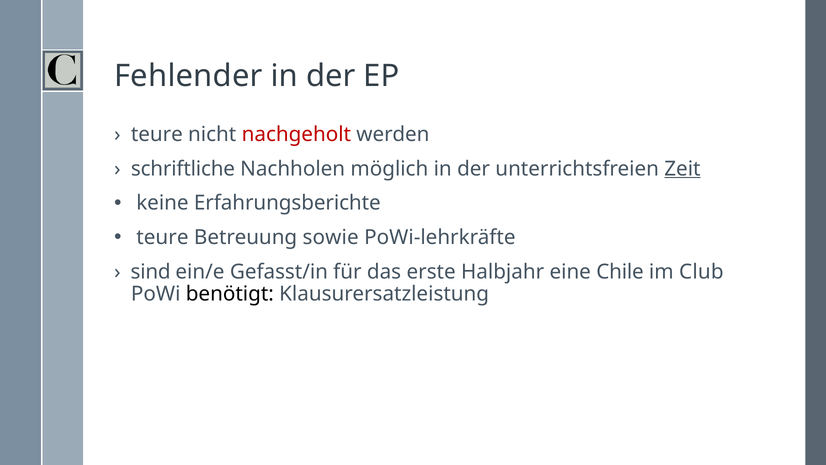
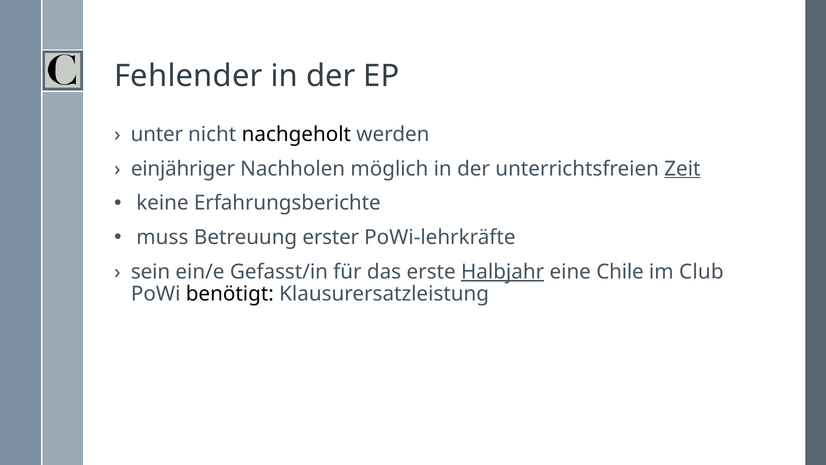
teure: teure -> unter (157, 134)
nachgeholt colour: red -> black (296, 134)
schriftliche: schriftliche -> einjähriger (183, 169)
teure: teure -> muss (162, 237)
sowie: sowie -> erster (331, 237)
sind: sind -> sein (151, 272)
Halbjahr underline: none -> present (503, 272)
